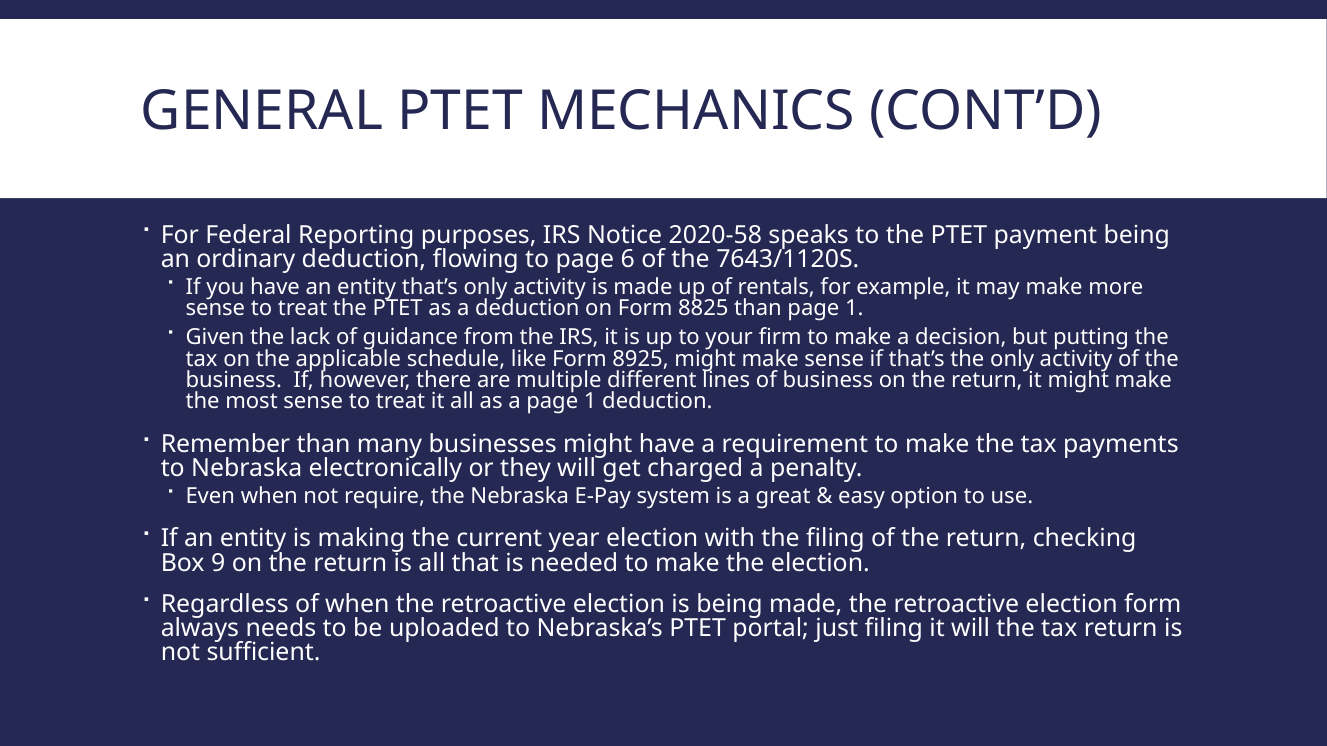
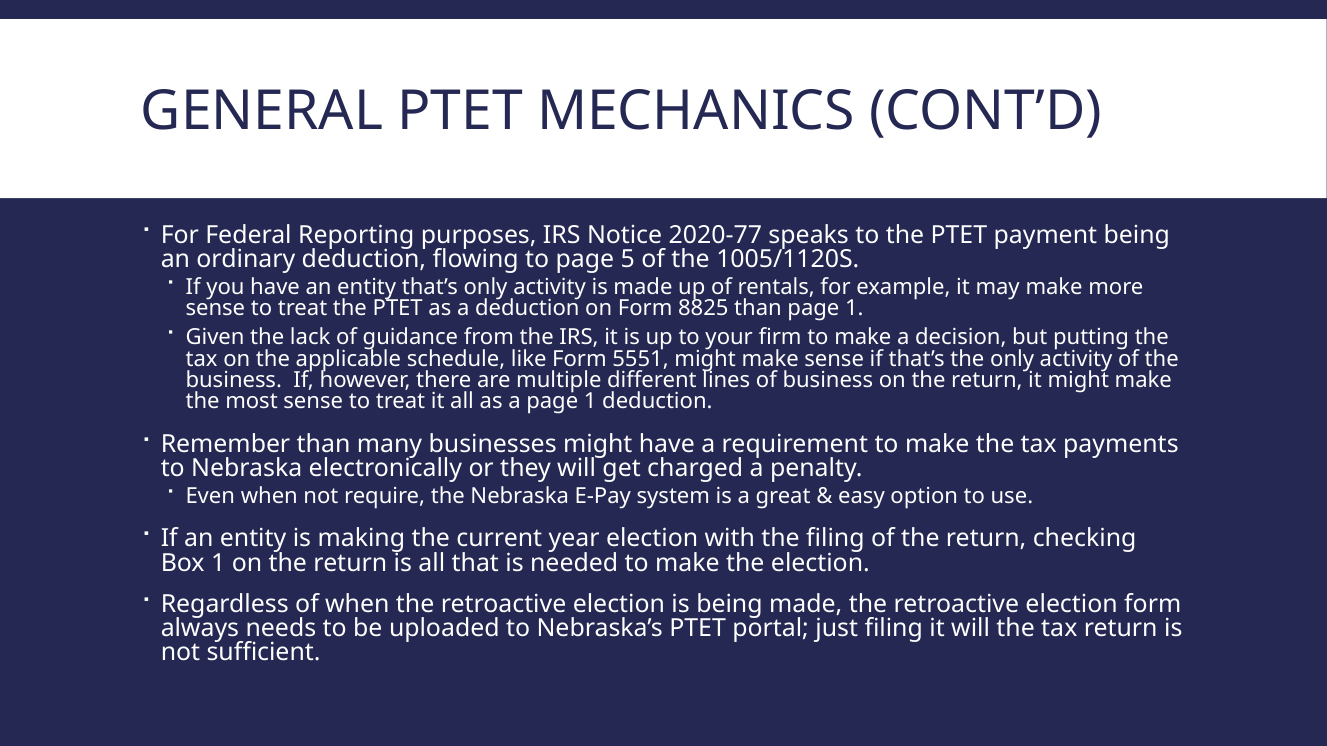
2020-58: 2020-58 -> 2020-77 (715, 235)
6: 6 -> 5 (628, 259)
7643/1120S: 7643/1120S -> 1005/1120S (788, 259)
8925: 8925 -> 5551 (641, 359)
Box 9: 9 -> 1 (218, 563)
